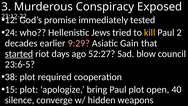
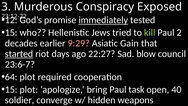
immediately underline: none -> present (103, 20)
24: 24 -> 15 (11, 33)
kill colour: yellow -> light green (150, 33)
52:27: 52:27 -> 22:27 (102, 54)
23:6-5: 23:6-5 -> 23:6-7 (20, 64)
38: 38 -> 64 (11, 77)
Paul plot: plot -> task (137, 89)
silence: silence -> soldier (20, 100)
